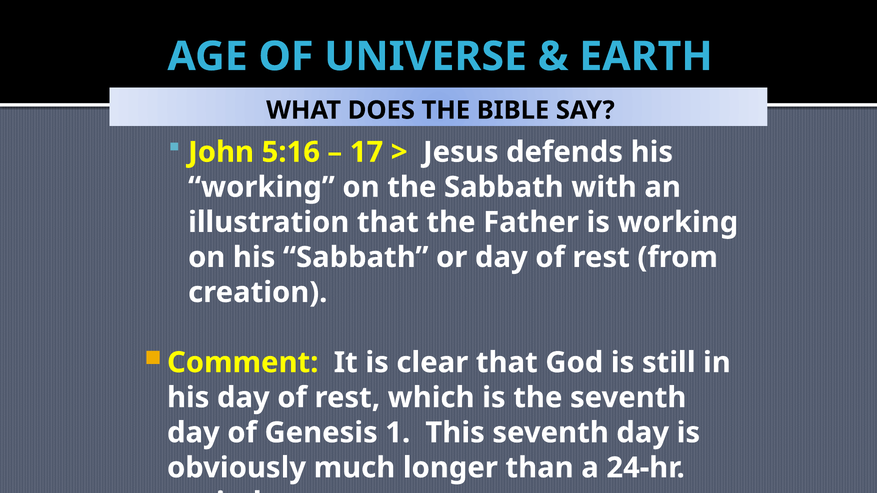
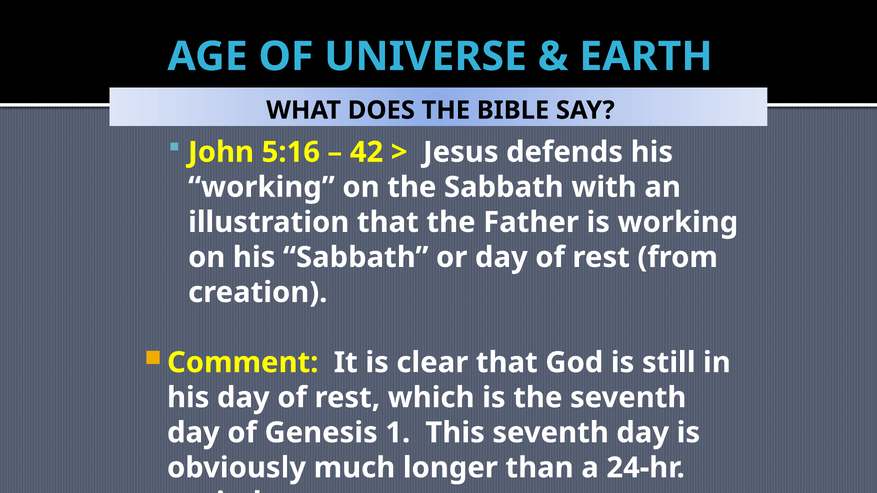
17: 17 -> 42 (367, 152)
